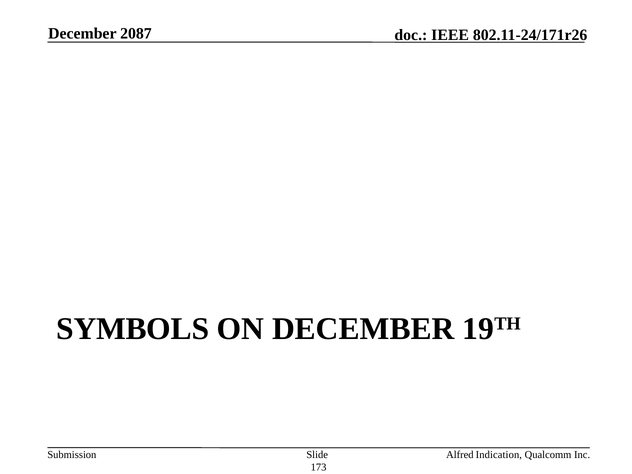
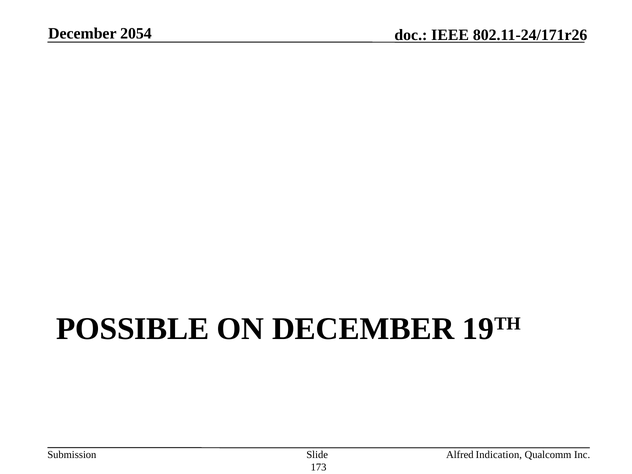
2087: 2087 -> 2054 (136, 34)
SYMBOLS: SYMBOLS -> POSSIBLE (133, 329)
